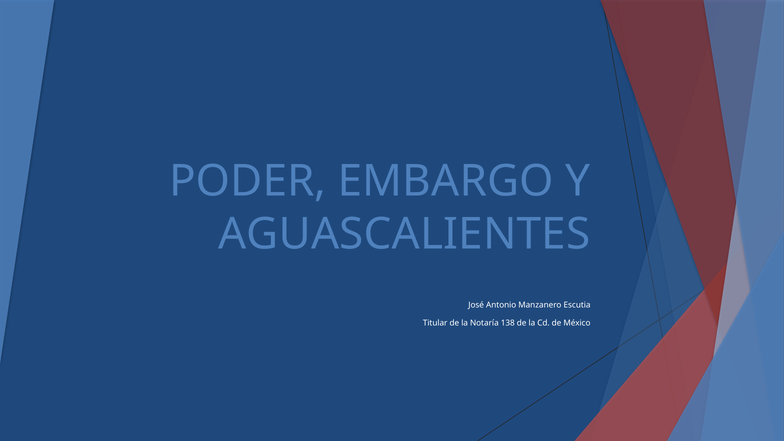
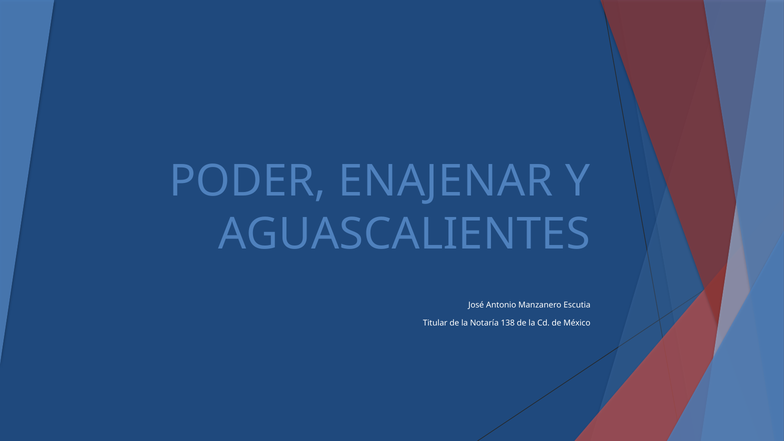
EMBARGO: EMBARGO -> ENAJENAR (446, 181)
